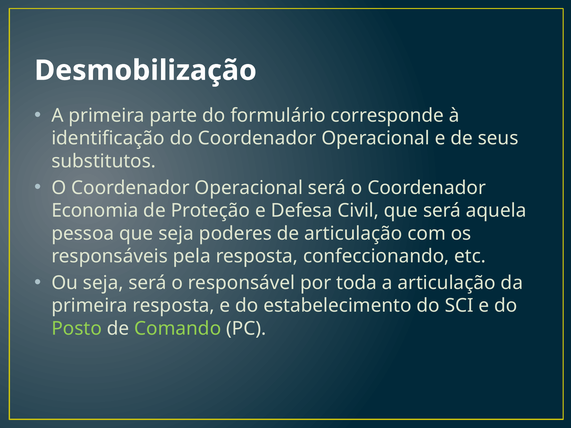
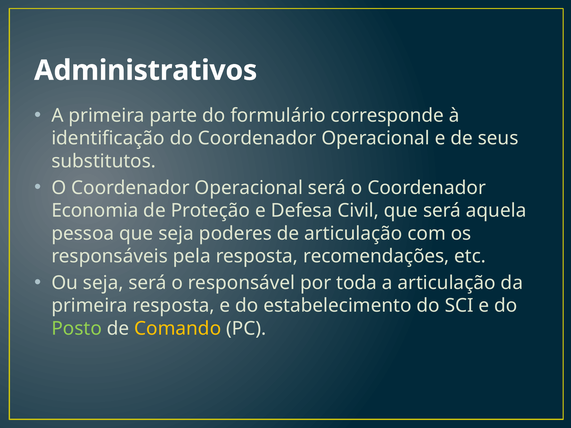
Desmobilização: Desmobilização -> Administrativos (146, 71)
confeccionando: confeccionando -> recomendações (376, 256)
Comando colour: light green -> yellow (178, 329)
